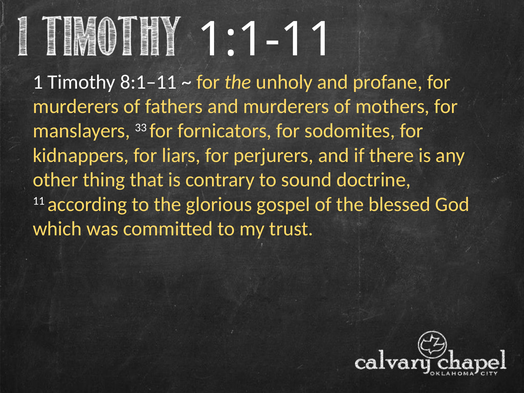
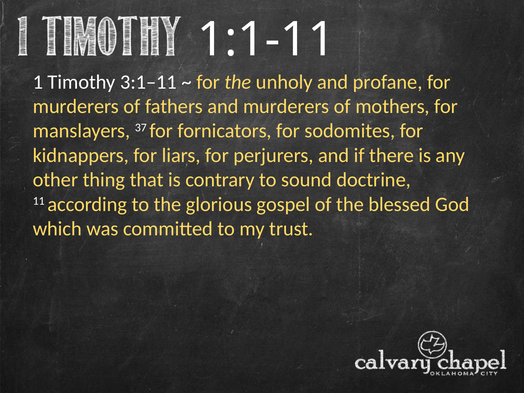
8:1–11: 8:1–11 -> 3:1–11 (149, 82)
33: 33 -> 37 (141, 128)
